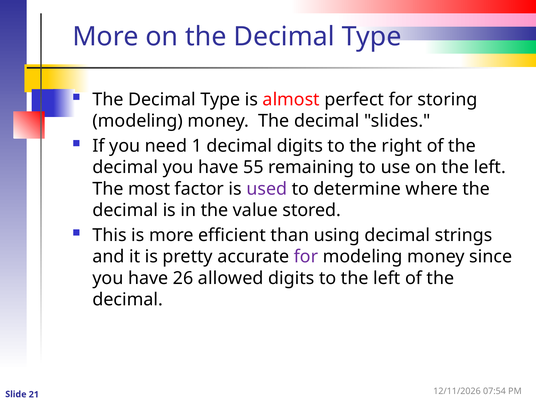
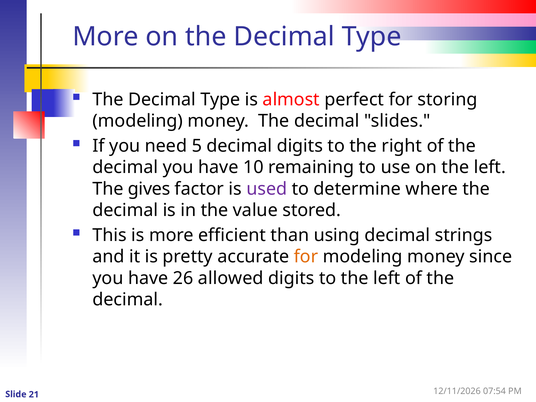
1: 1 -> 5 (197, 146)
55: 55 -> 10 (253, 167)
most: most -> gives (149, 189)
for colour: purple -> orange (306, 257)
